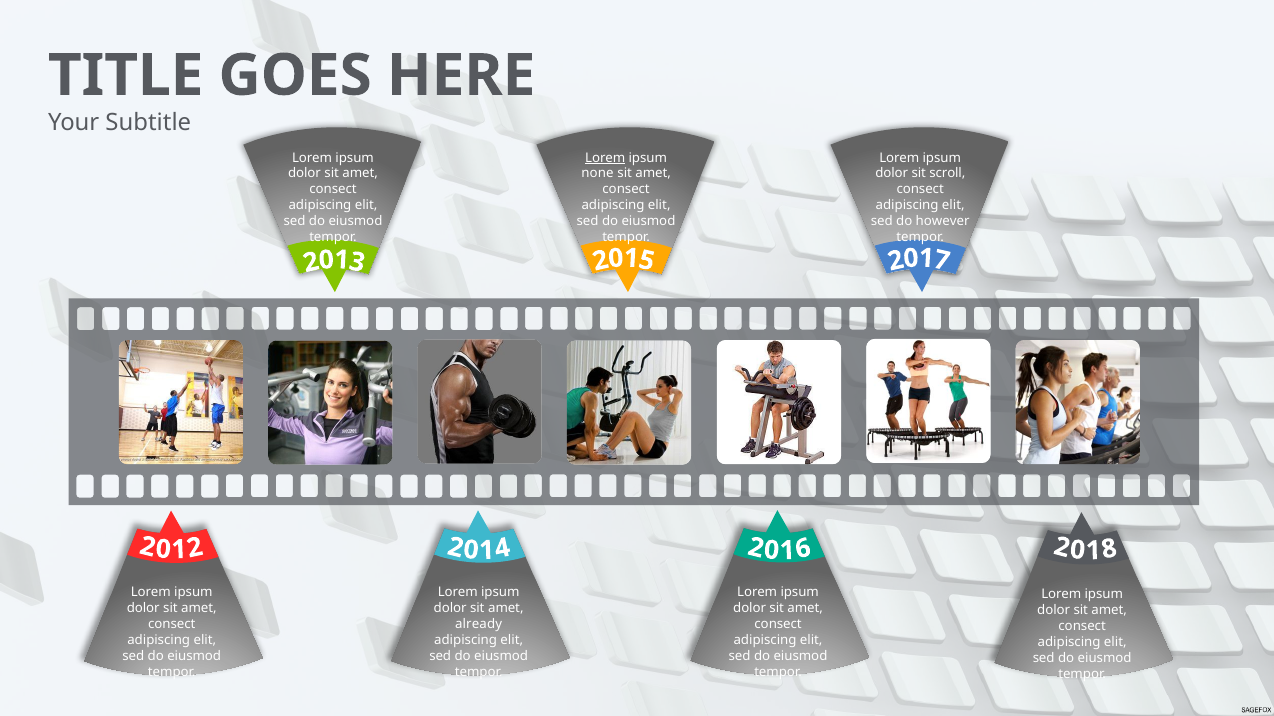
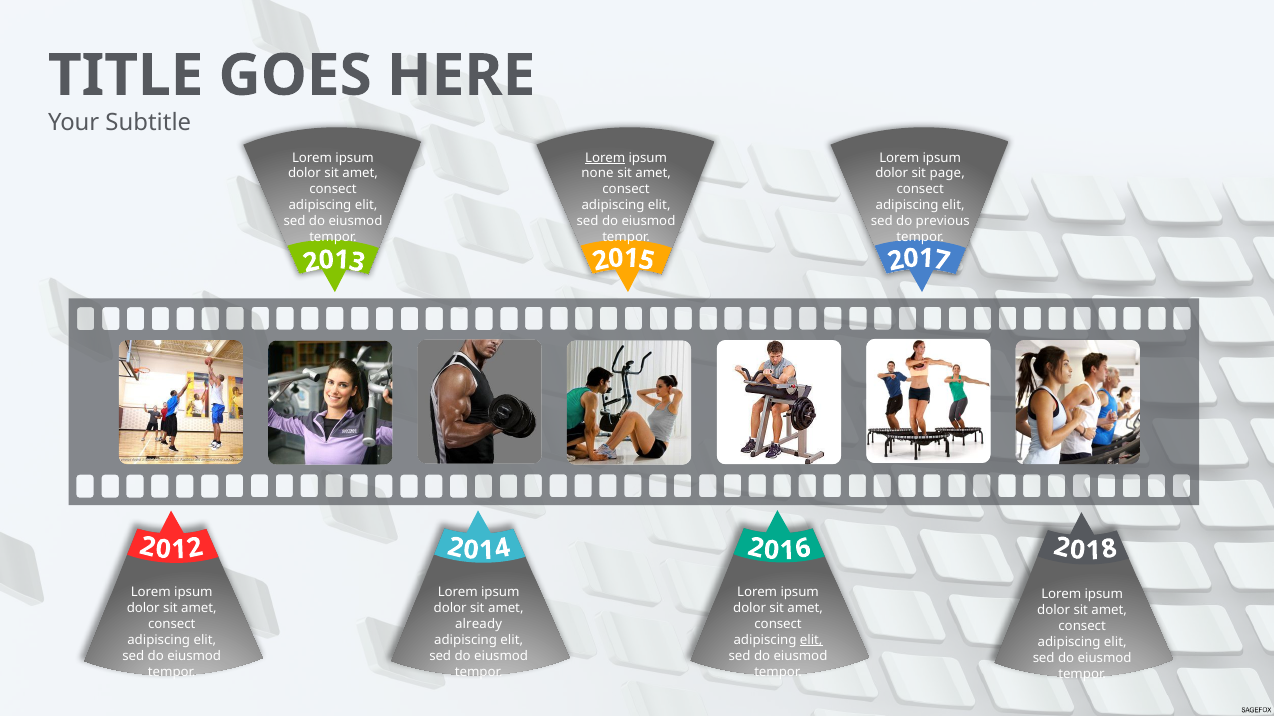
scroll: scroll -> page (947, 174)
however: however -> previous (943, 222)
elit underline: none -> present (811, 640)
